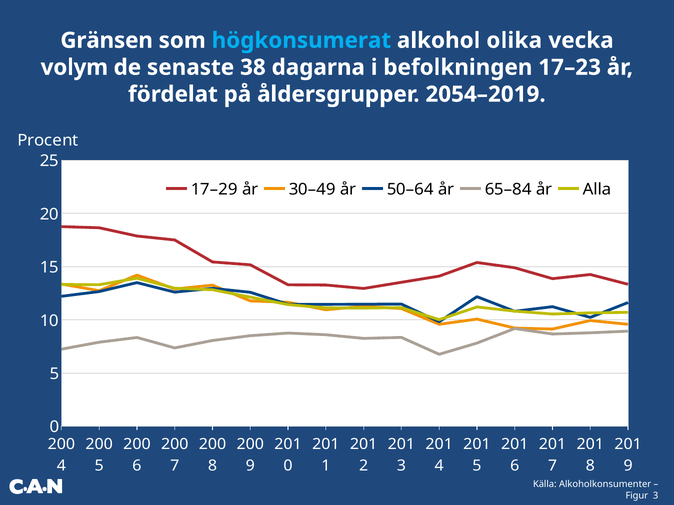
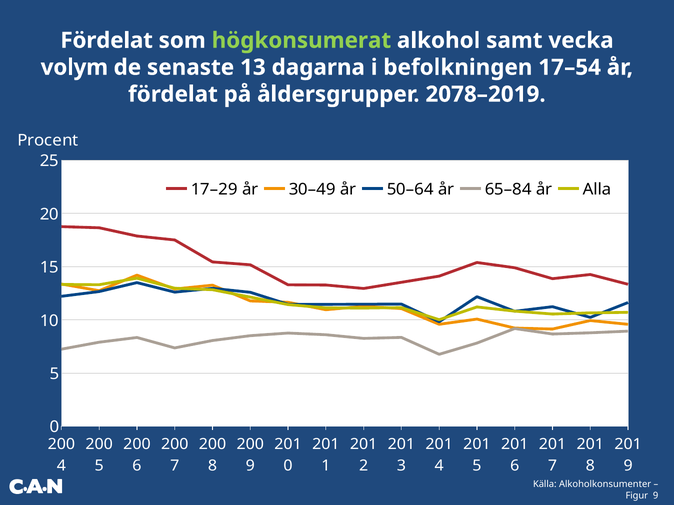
Gränsen: Gränsen -> Fördelat (107, 40)
högkonsumerat colour: light blue -> light green (301, 40)
olika: olika -> samt (514, 40)
38: 38 -> 13 (253, 67)
17–23: 17–23 -> 17–54 (570, 67)
2054–2019: 2054–2019 -> 2078–2019 (486, 94)
Figur 3: 3 -> 9 (656, 496)
